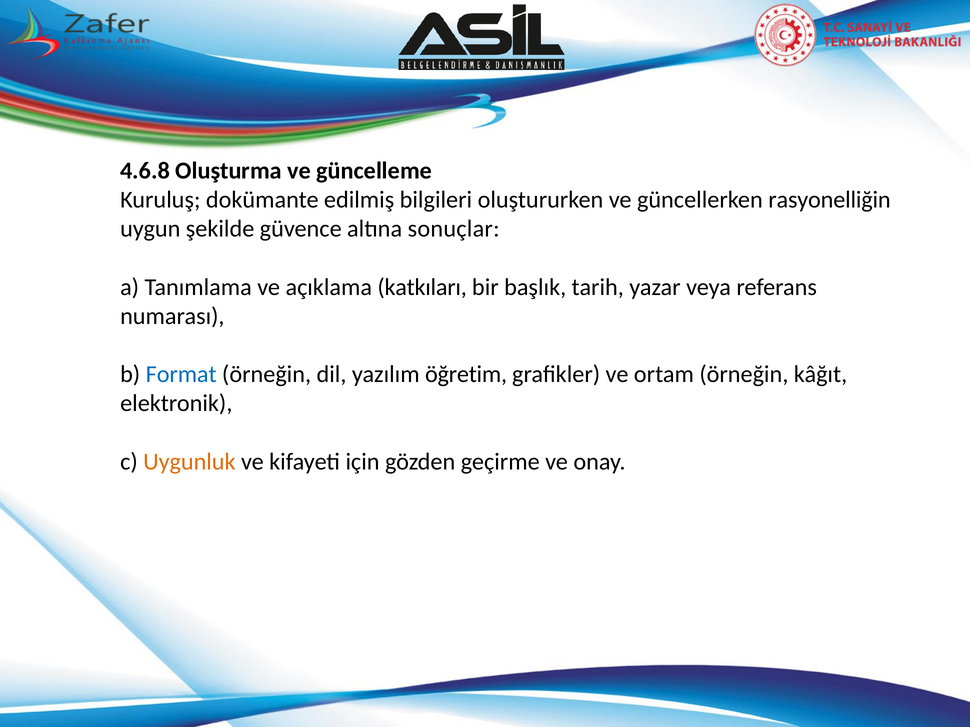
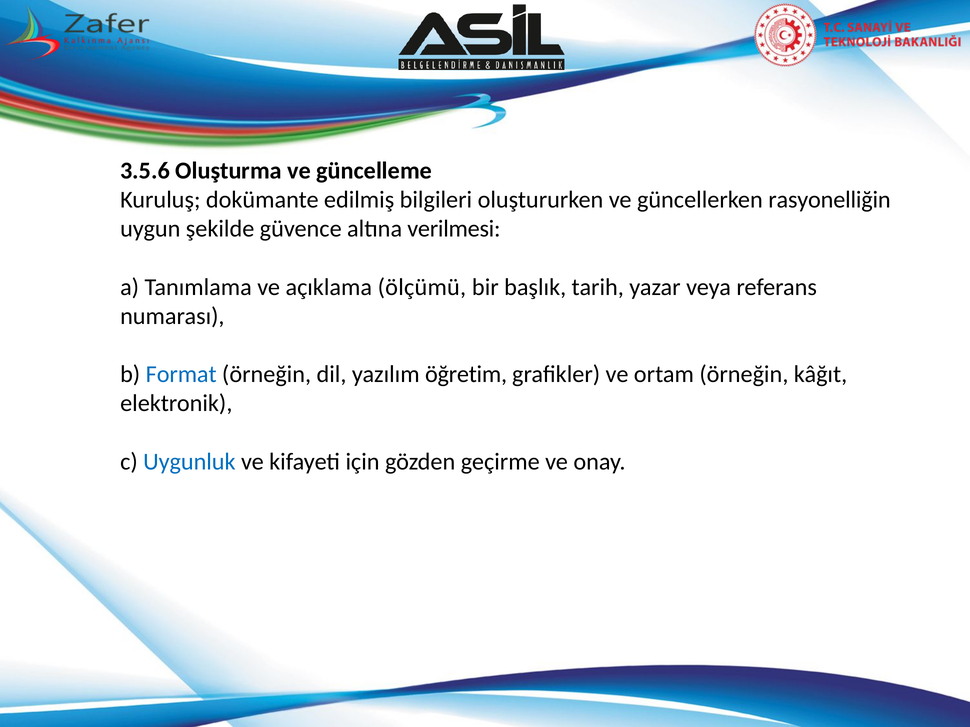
4.6.8: 4.6.8 -> 3.5.6 (145, 171)
sonuçlar: sonuçlar -> verilmesi (454, 229)
katkıları: katkıları -> ölçümü (422, 287)
Uygunluk colour: orange -> blue (189, 462)
